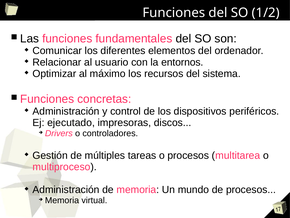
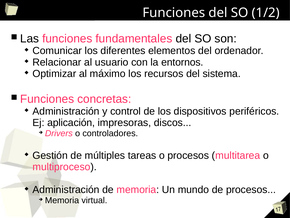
ejecutado: ejecutado -> aplicación (71, 122)
